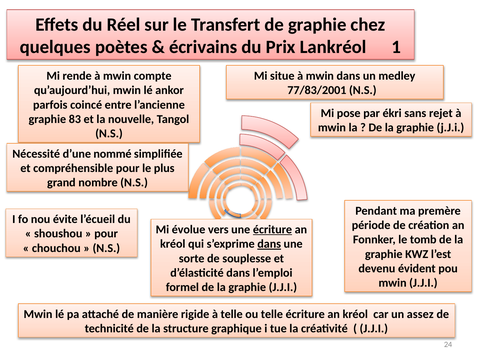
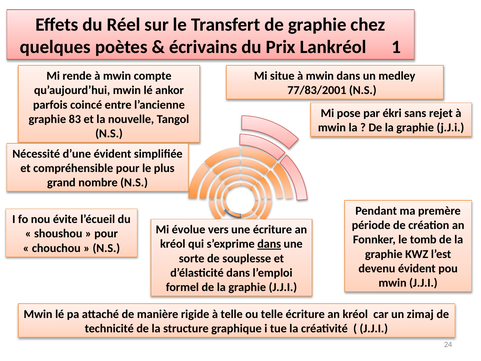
d’une nommé: nommé -> évident (112, 154)
écriture underline: present -> none (272, 229)
assez: assez -> zimaj (420, 314)
